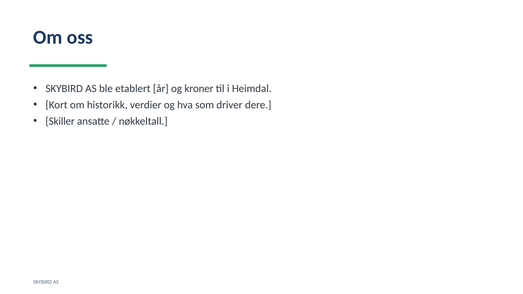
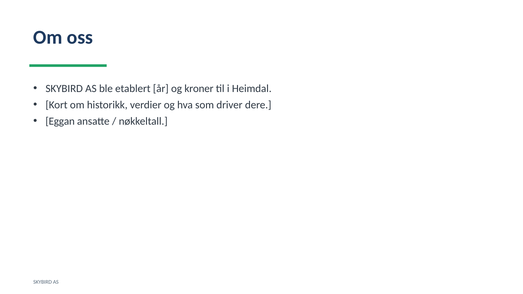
Skiller: Skiller -> Eggan (60, 121)
